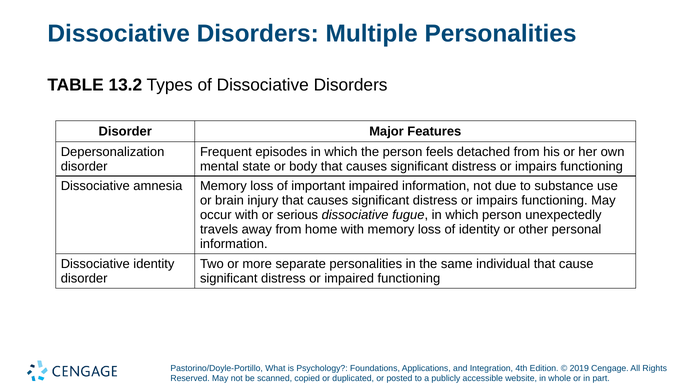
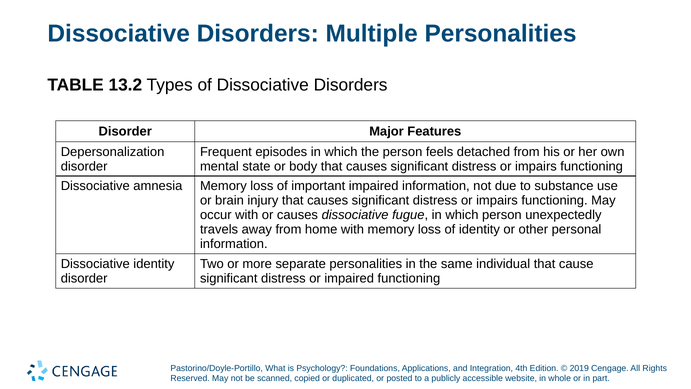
or serious: serious -> causes (297, 215)
